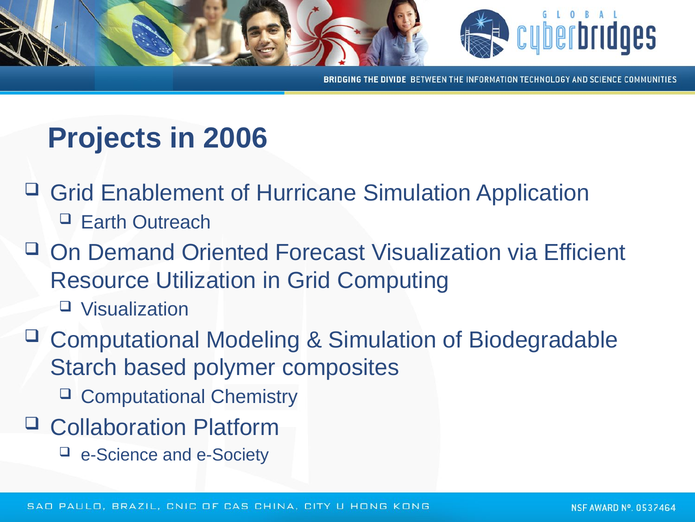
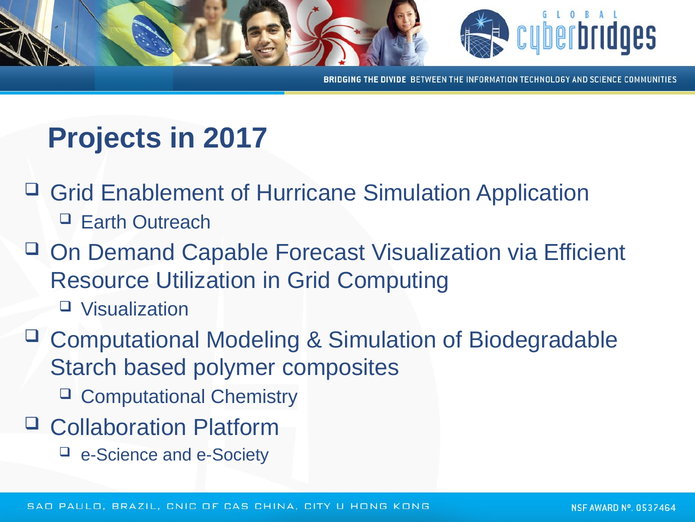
2006: 2006 -> 2017 (236, 138)
Oriented: Oriented -> Capable (225, 252)
